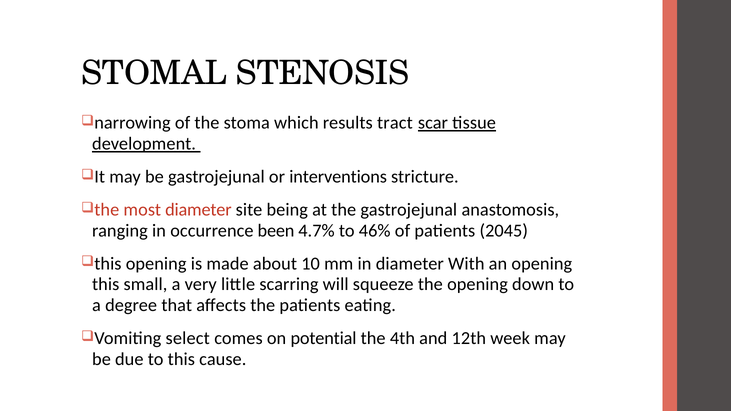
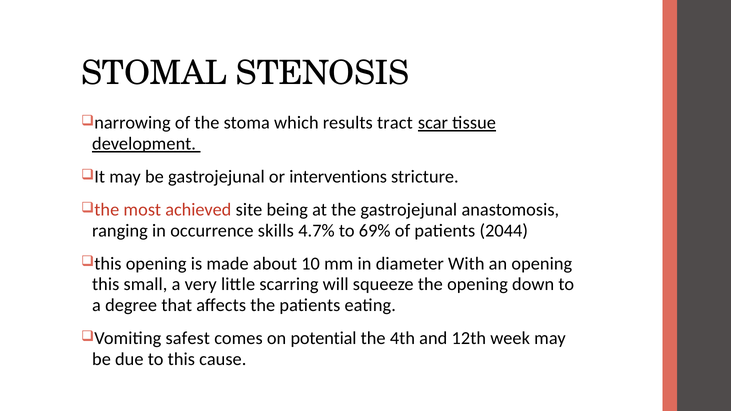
most diameter: diameter -> achieved (198, 210)
been: been -> skills (276, 231)
46%: 46% -> 69% (375, 231)
2045: 2045 -> 2044 (504, 231)
select: select -> safest (188, 338)
